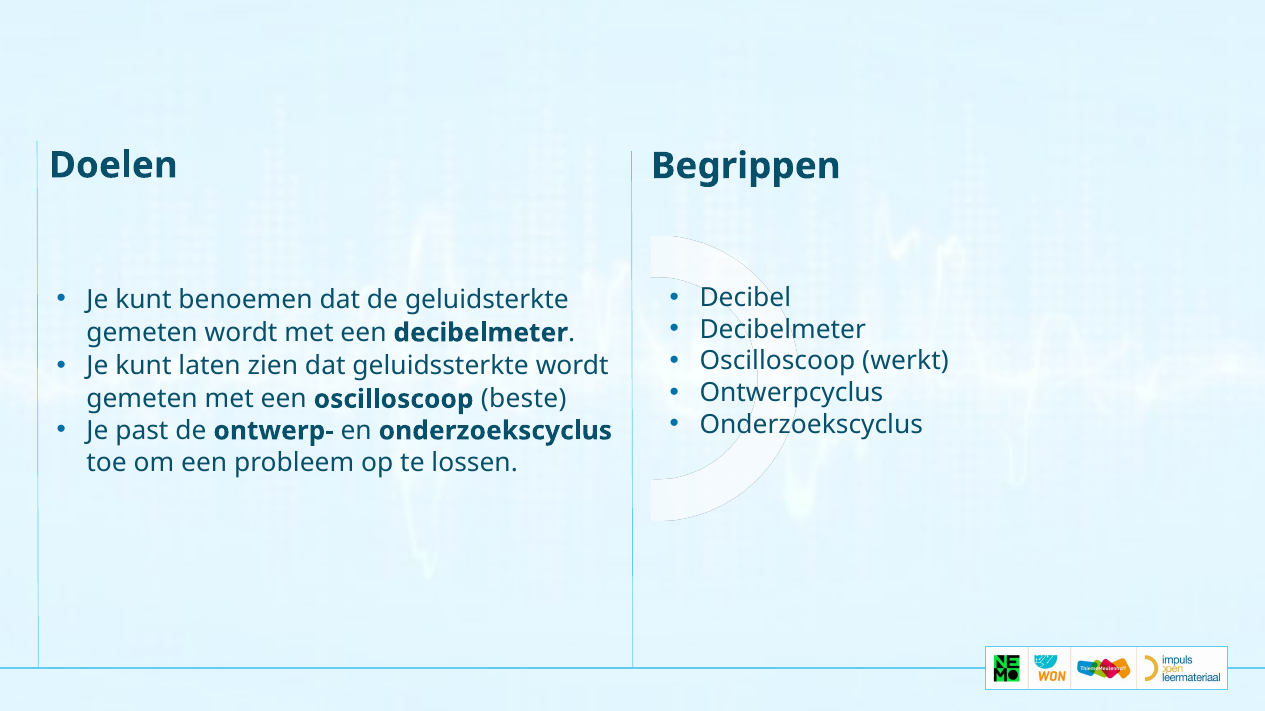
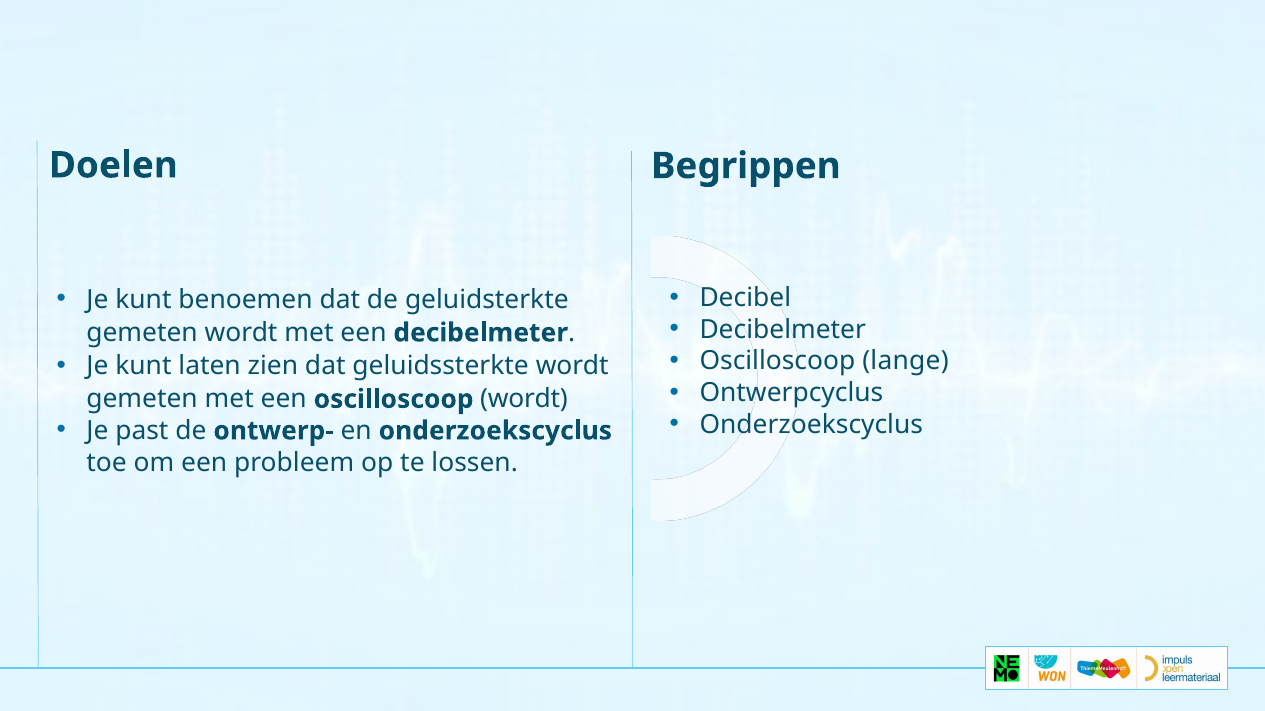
werkt: werkt -> lange (905, 362)
oscilloscoop beste: beste -> wordt (524, 399)
